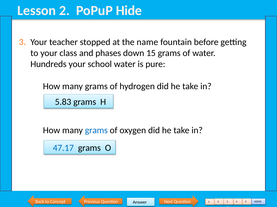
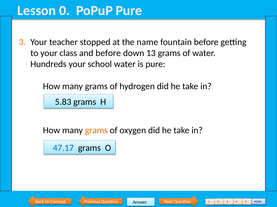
Lesson 2: 2 -> 0 (64, 11)
PoPuP Hide: Hide -> Pure (129, 11)
and phases: phases -> before (108, 53)
15: 15 -> 13 (151, 53)
grams colour: blue -> orange (96, 131)
